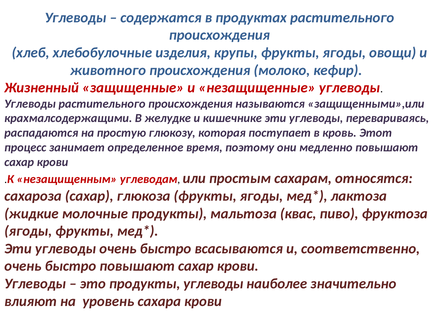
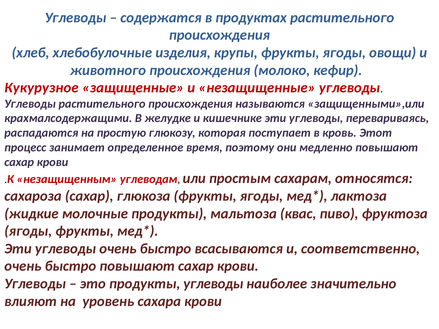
Жизненный: Жизненный -> Кукурузное (41, 88)
